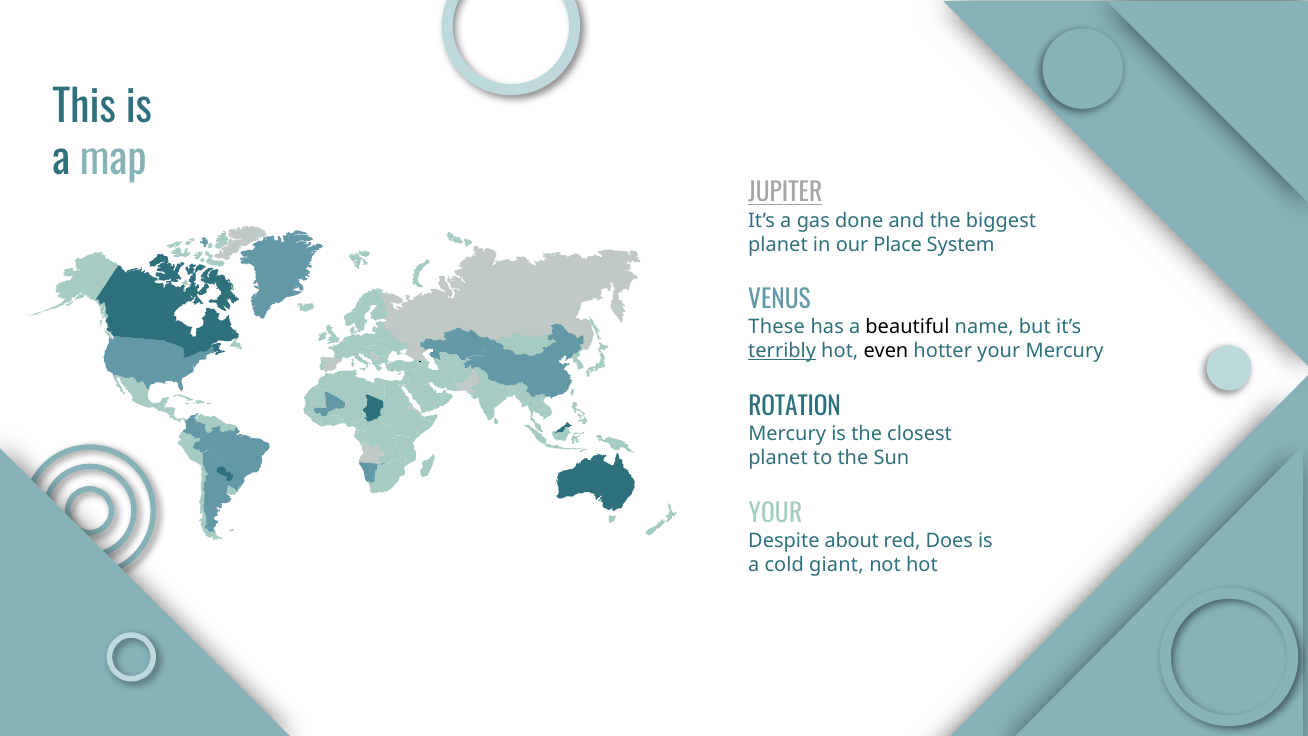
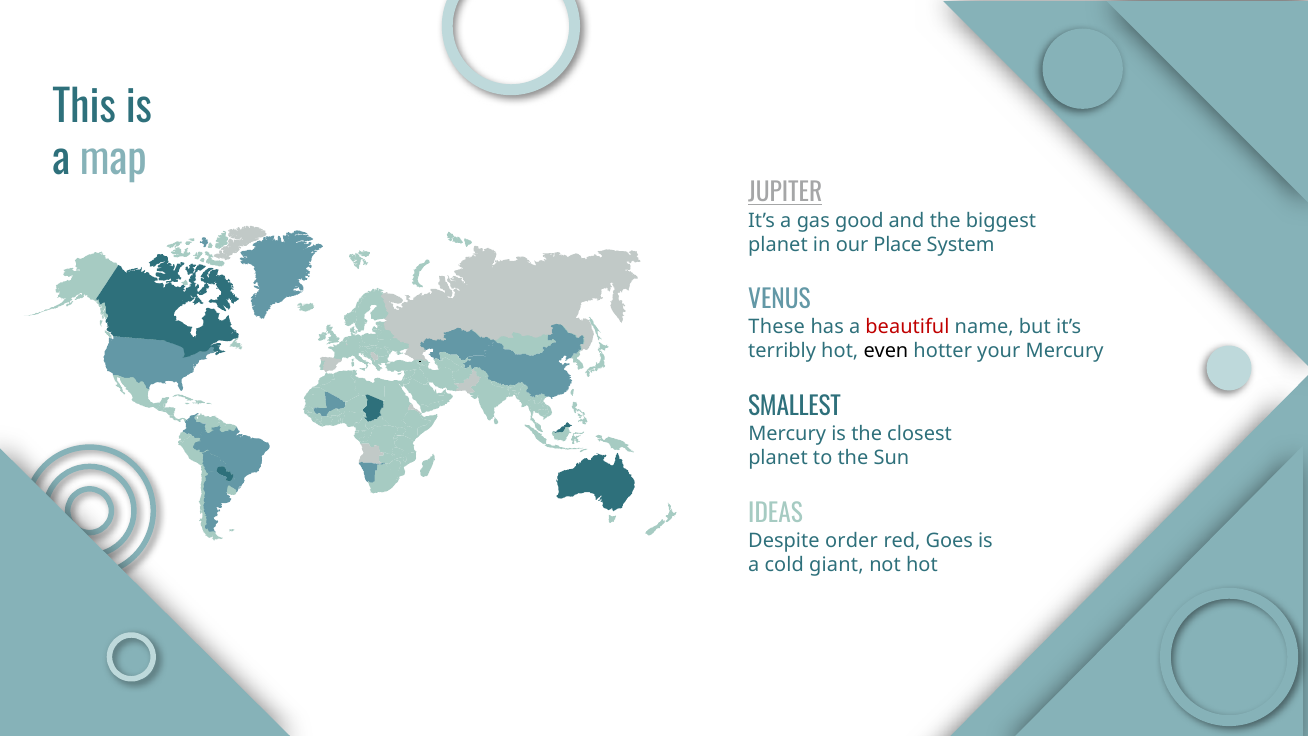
done: done -> good (859, 220)
beautiful colour: black -> red (907, 327)
terribly underline: present -> none (782, 351)
ROTATION: ROTATION -> SMALLEST (795, 407)
YOUR: YOUR -> IDEAS (776, 514)
about: about -> order (851, 541)
Does: Does -> Goes (949, 541)
